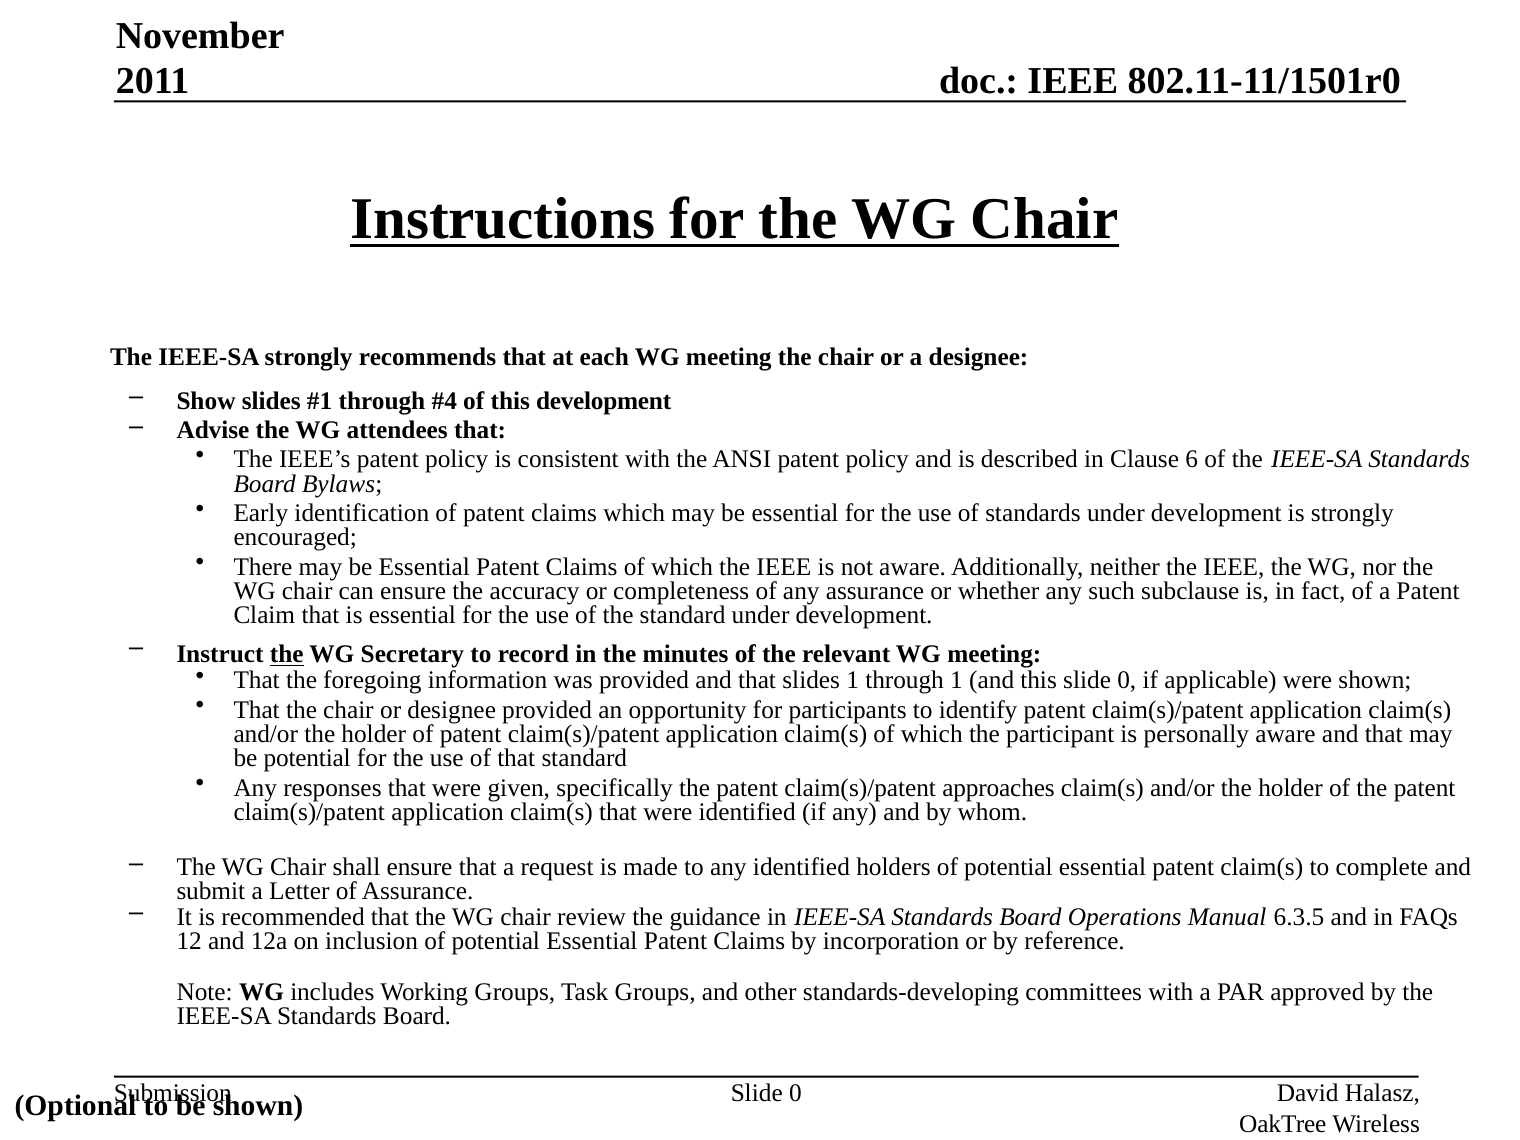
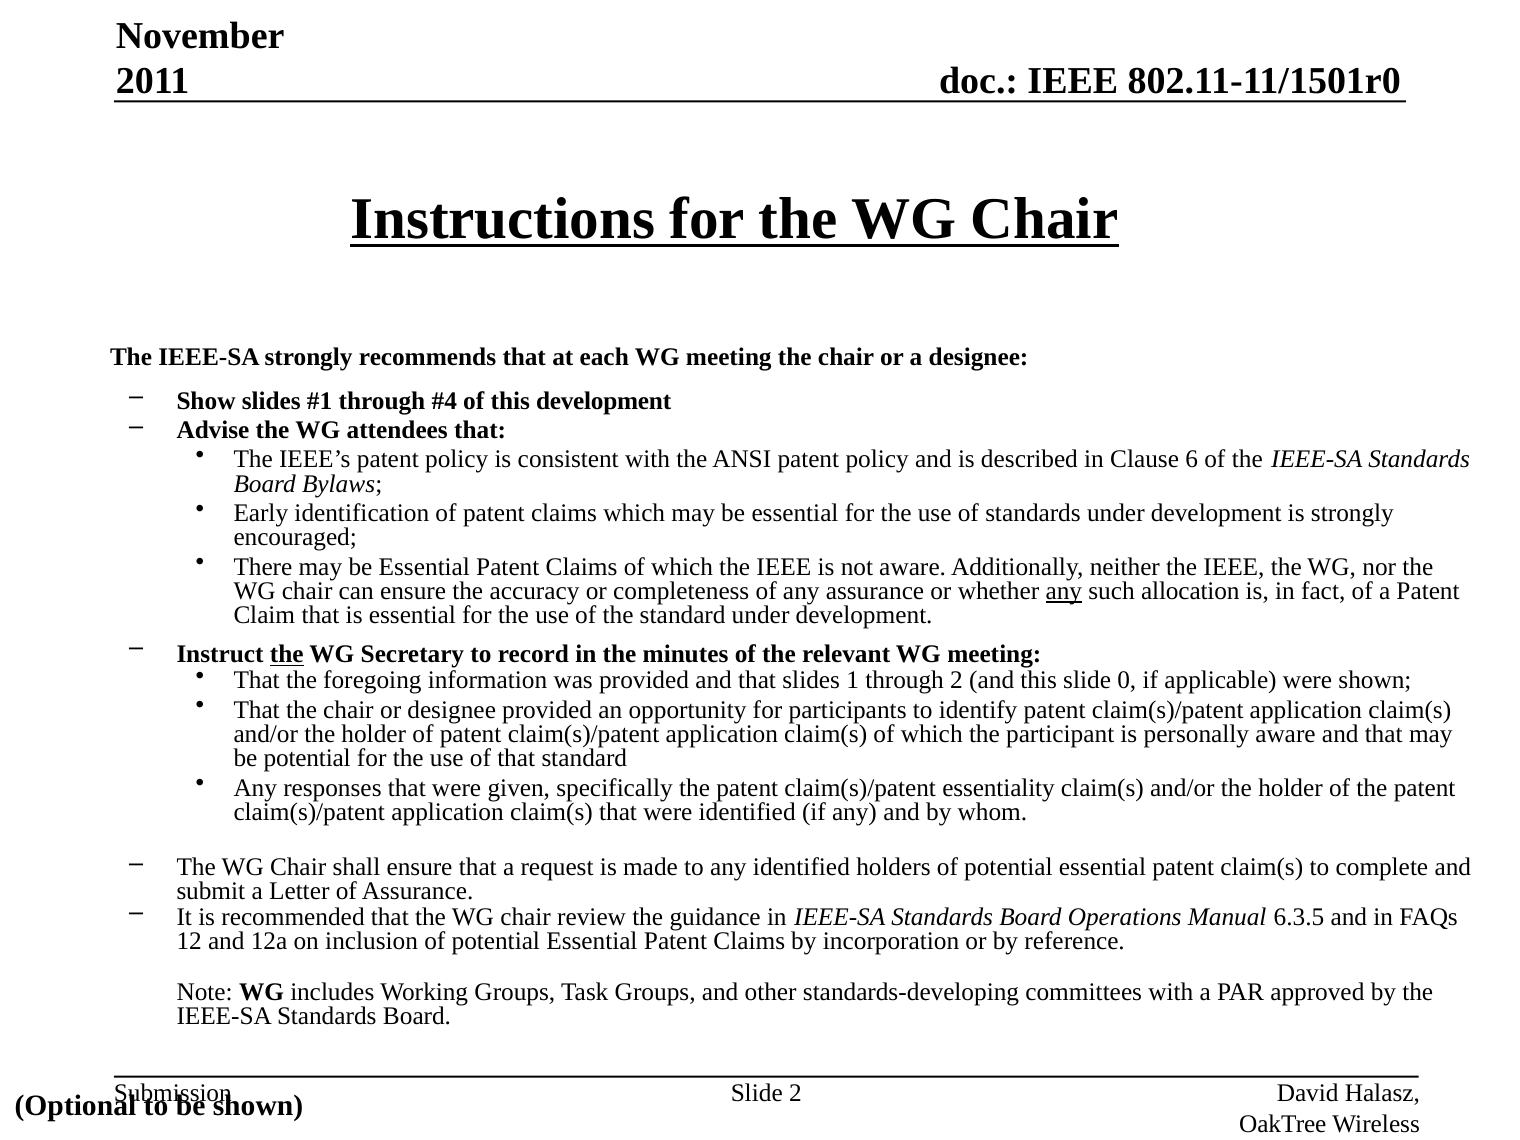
any underline: none -> present (1064, 591)
subclause: subclause -> allocation (1190, 591)
through 1: 1 -> 2 (957, 680)
approaches: approaches -> essentiality (999, 788)
0: 0 -> 2 (795, 1093)
